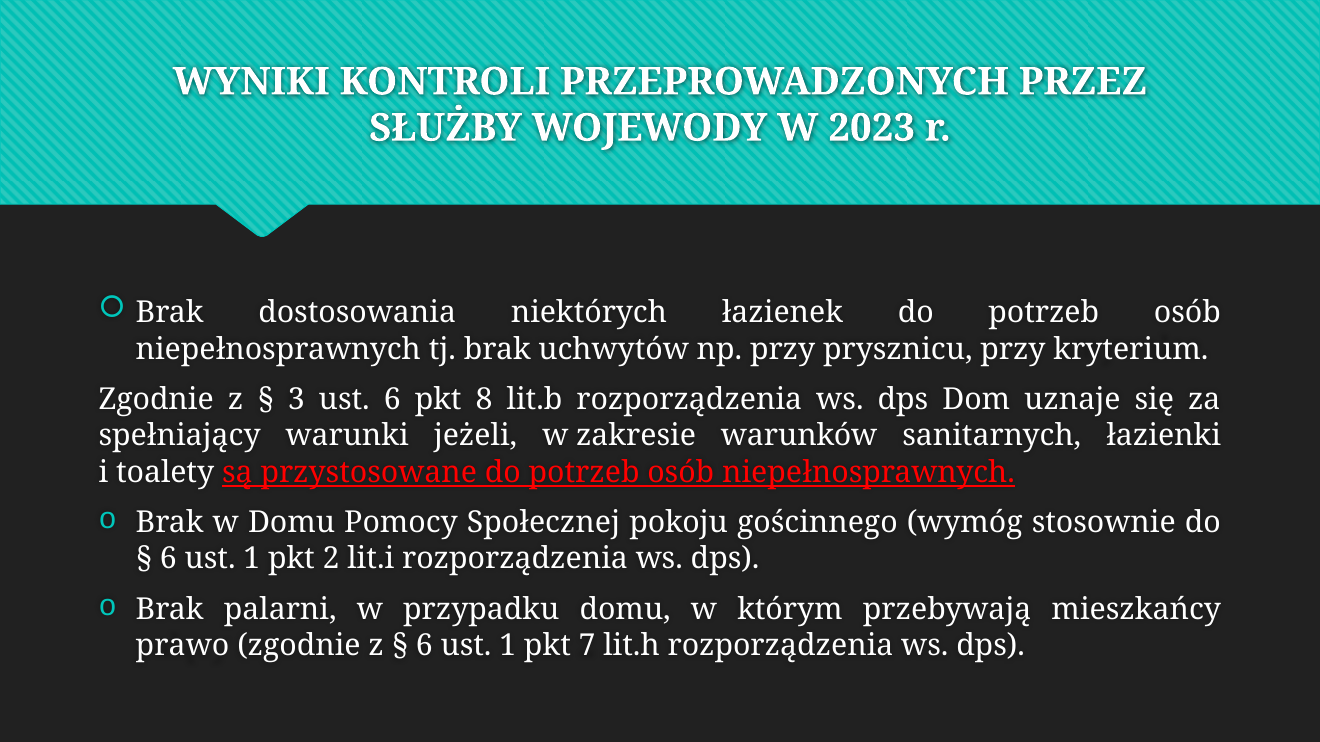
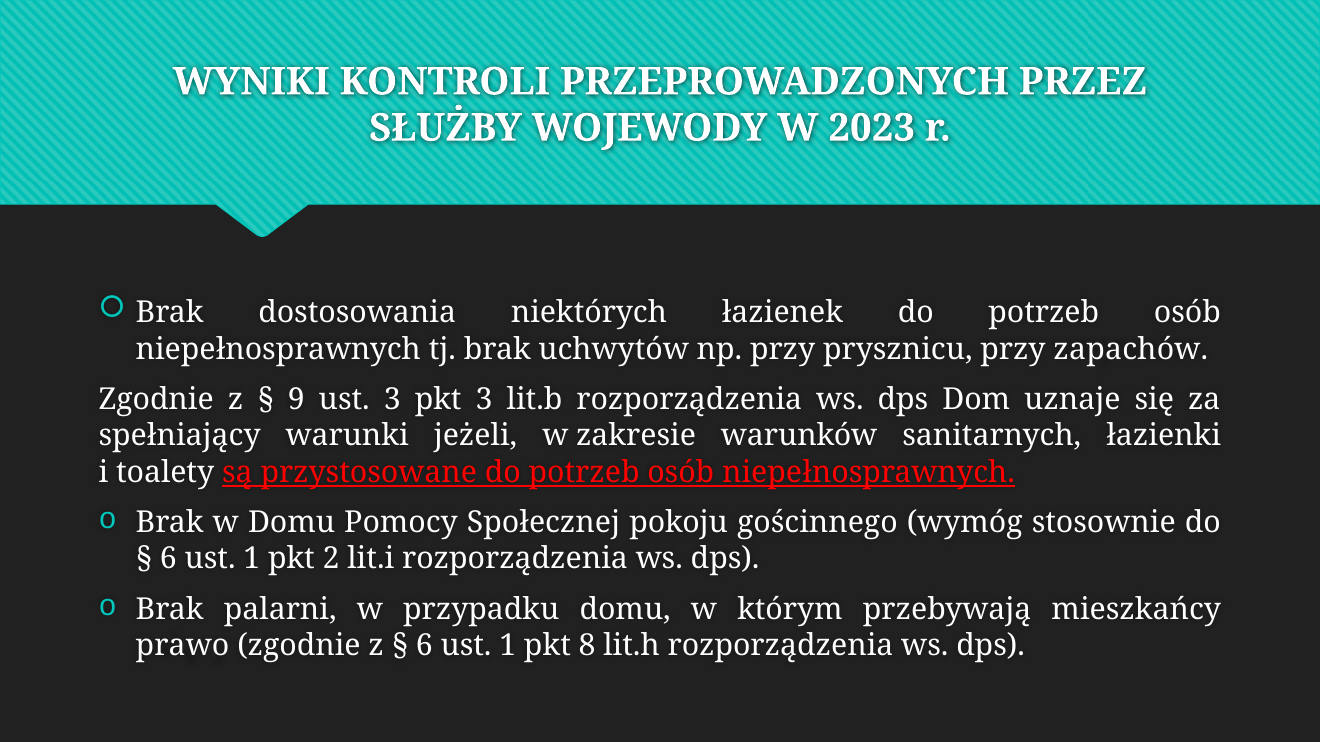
kryterium: kryterium -> zapachów (1131, 349)
3: 3 -> 9 (296, 400)
ust 6: 6 -> 3 (392, 400)
pkt 8: 8 -> 3 (484, 400)
7: 7 -> 8 (587, 646)
